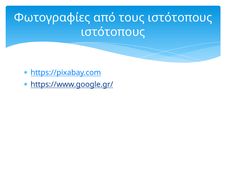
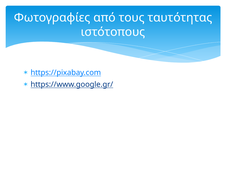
τους ιστότοπους: ιστότοπους -> ταυτότητας (180, 18)
